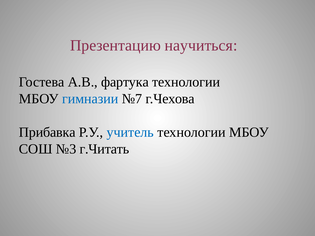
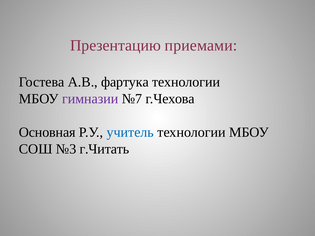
научиться: научиться -> приемами (201, 45)
гимназии colour: blue -> purple (90, 99)
Прибавка: Прибавка -> Основная (47, 132)
